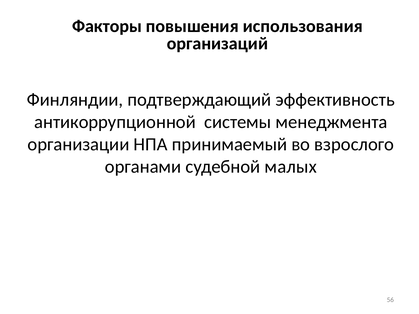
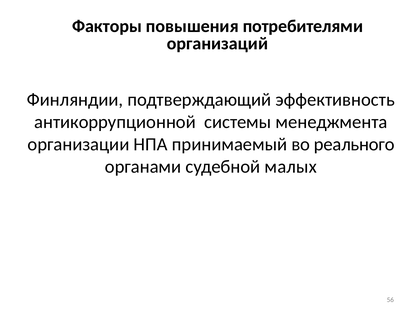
использования: использования -> потребителями (303, 26)
взрослого: взрослого -> реального (354, 144)
